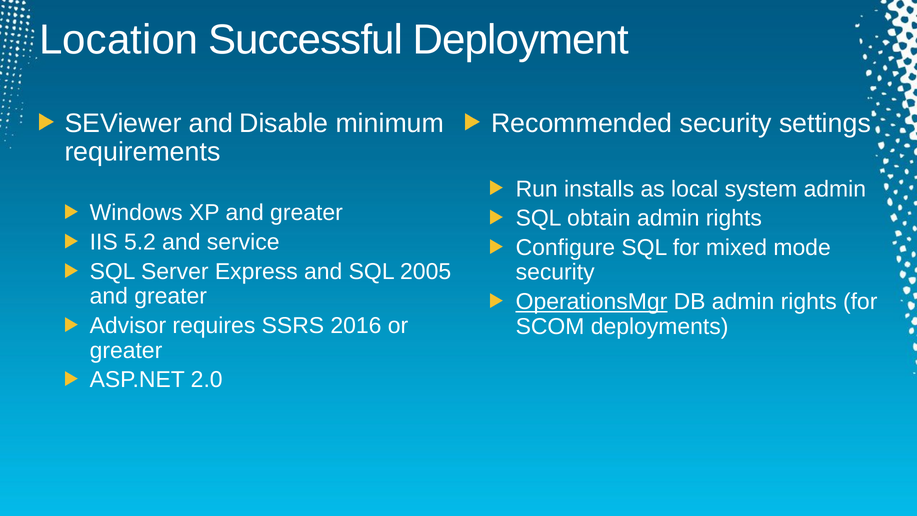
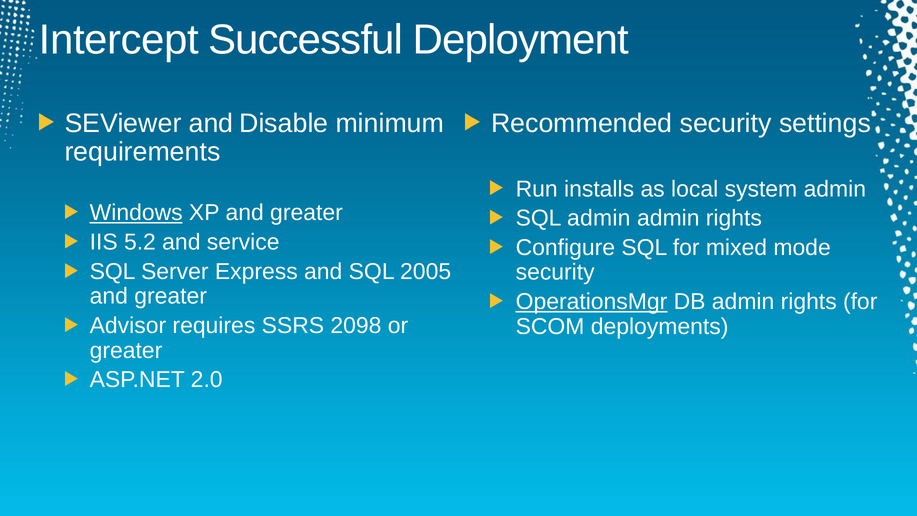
Location: Location -> Intercept (119, 40)
Windows underline: none -> present (136, 213)
SQL obtain: obtain -> admin (599, 218)
2016: 2016 -> 2098 (356, 326)
